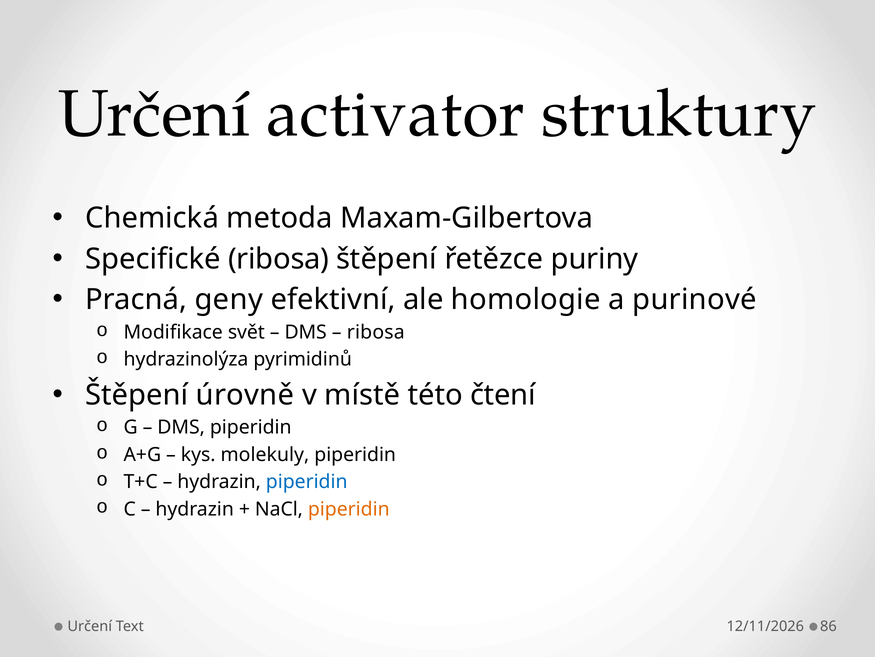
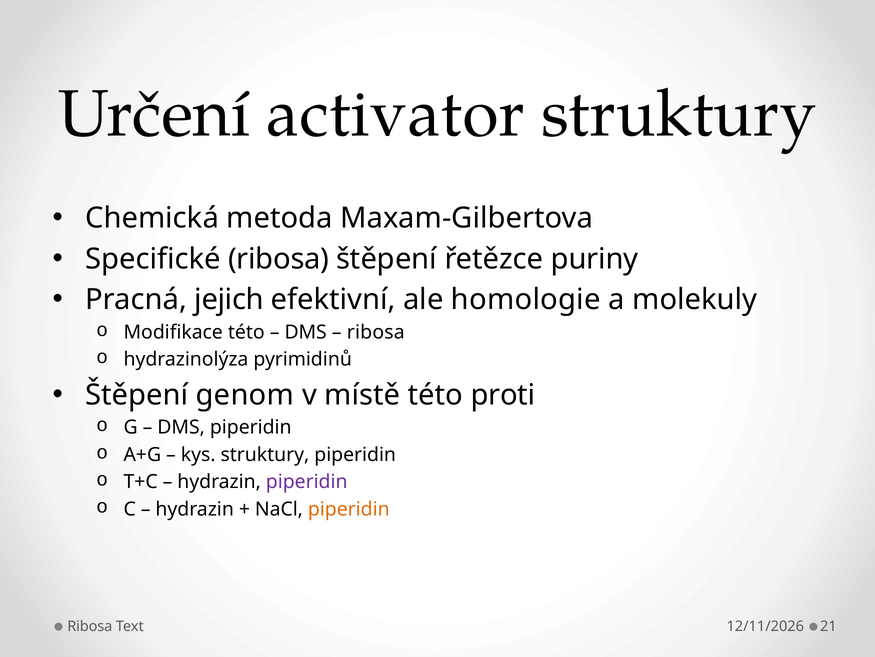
geny: geny -> jejich (229, 300)
purinové: purinové -> molekuly (695, 300)
Modifikace svět: svět -> této (246, 332)
úrovně: úrovně -> genom (245, 395)
čtení: čtení -> proti (503, 395)
kys molekuly: molekuly -> struktury (265, 454)
piperidin colour: blue -> purple (307, 481)
Určení: Určení -> Ribosa (90, 626)
86: 86 -> 21 (828, 626)
